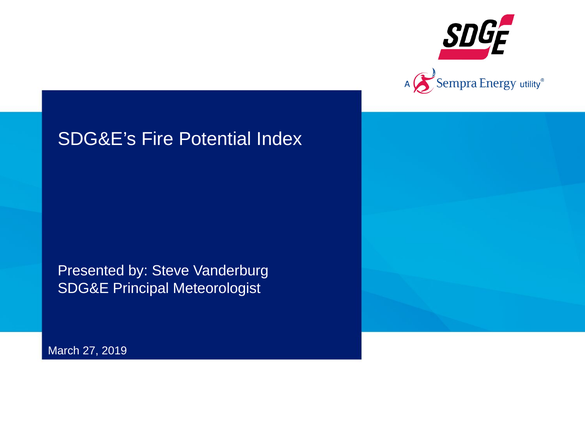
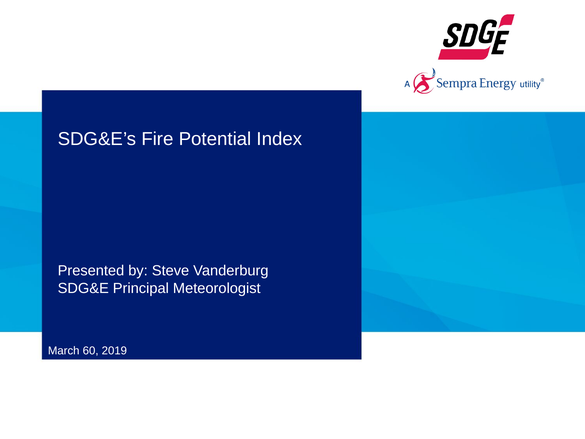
27: 27 -> 60 (91, 351)
